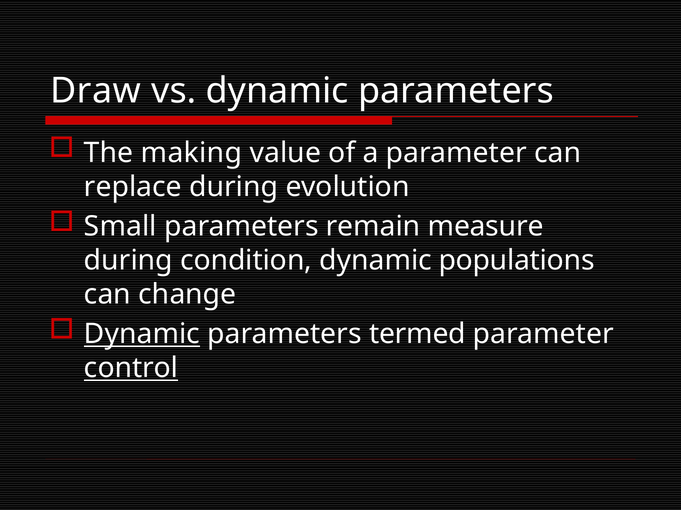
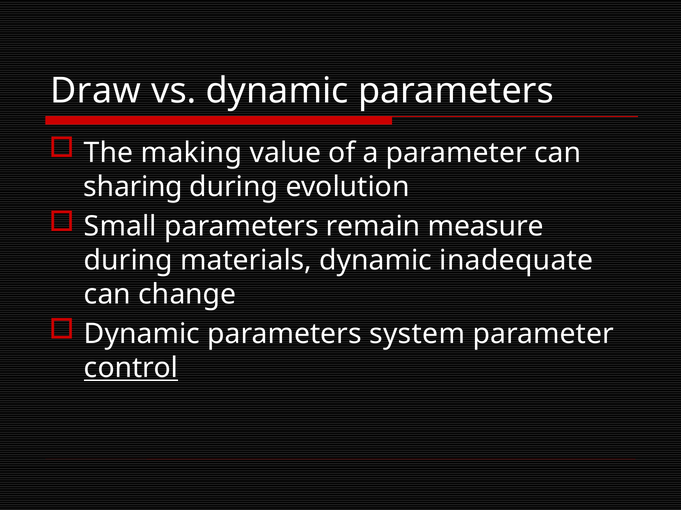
replace: replace -> sharing (133, 187)
condition: condition -> materials (246, 261)
populations: populations -> inadequate (516, 261)
Dynamic underline: present -> none (142, 335)
termed: termed -> system (417, 335)
